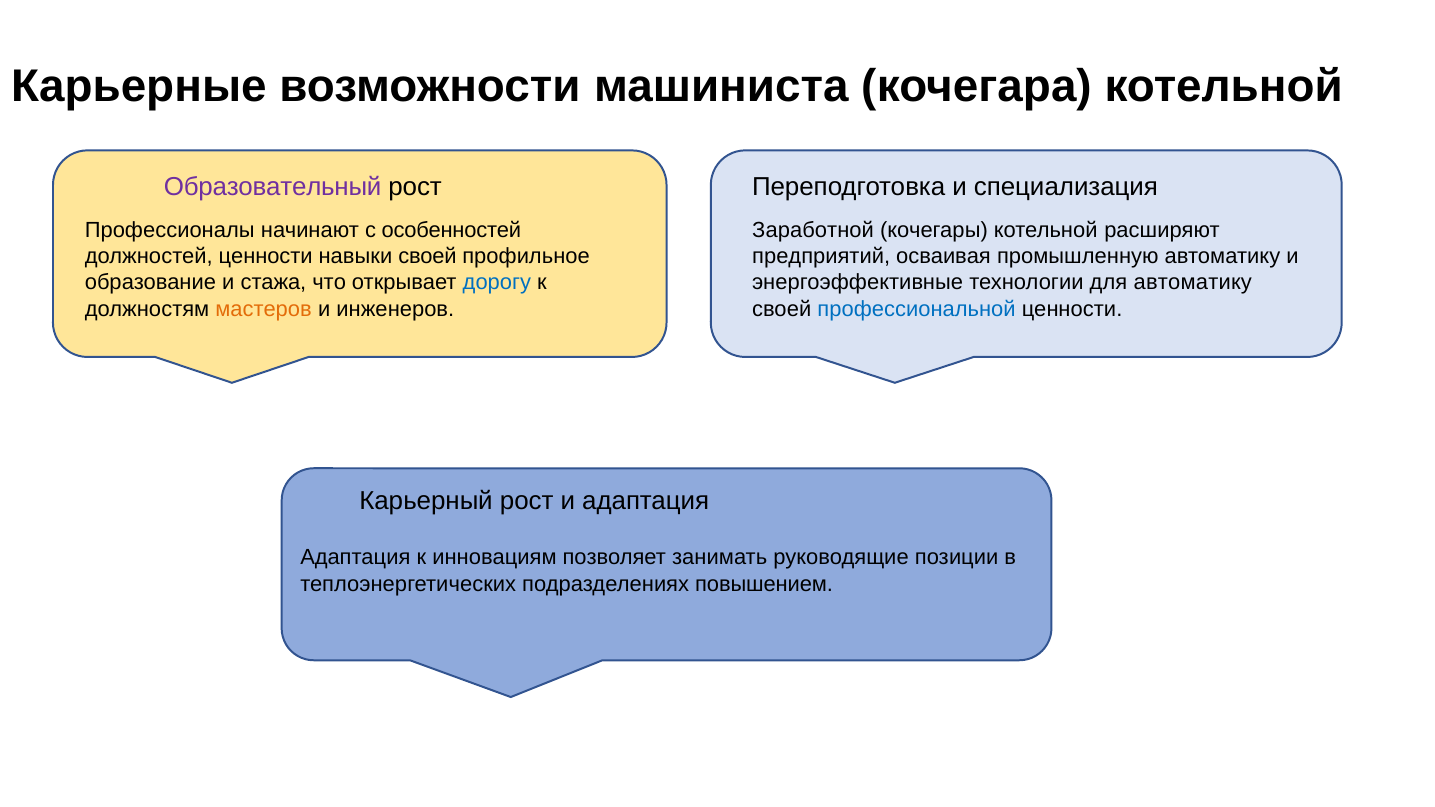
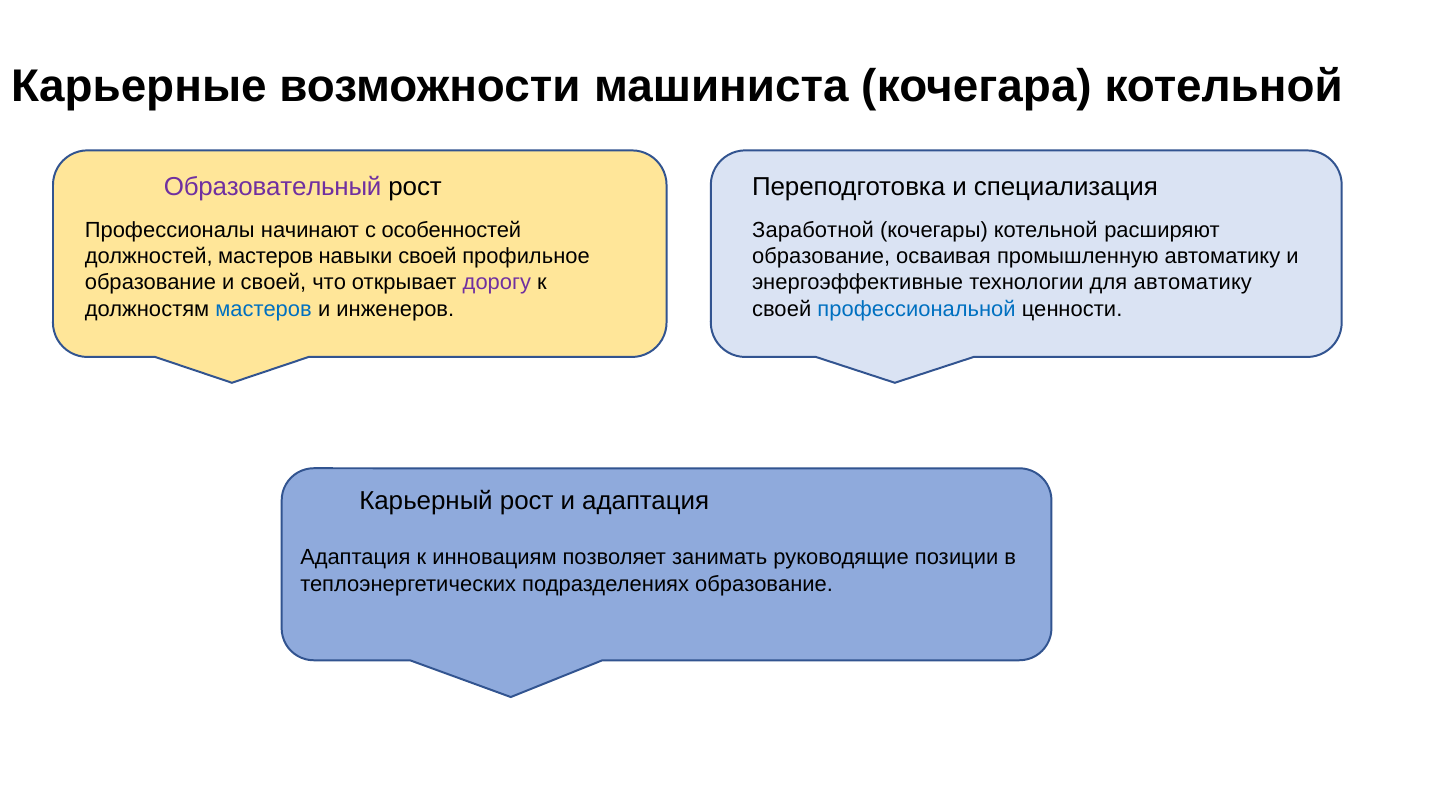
должностей ценности: ценности -> мастеров (266, 256)
предприятий: предприятий -> образование (821, 256)
и стажа: стажа -> своей (273, 283)
дорогу colour: blue -> purple (497, 283)
мастеров colour: orange -> blue (264, 309)
подразделениях повышением: повышением -> образование (764, 584)
